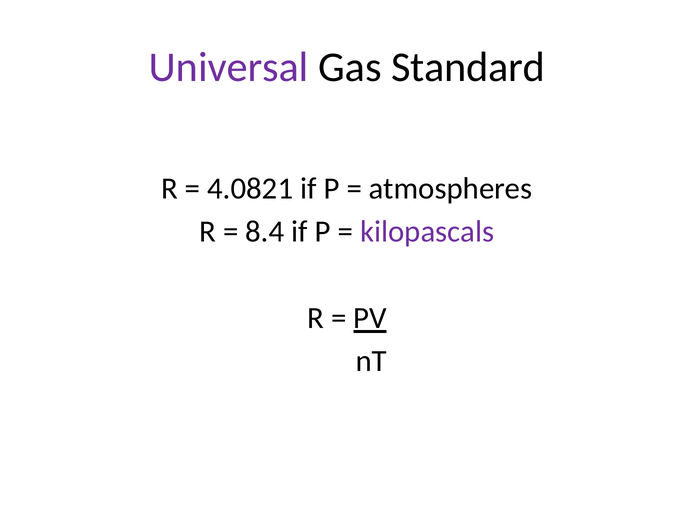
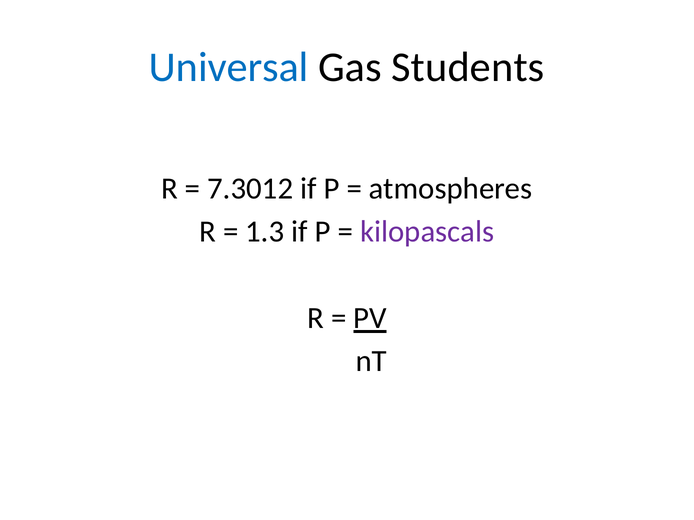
Universal colour: purple -> blue (229, 67)
Standard: Standard -> Students (468, 67)
4.0821: 4.0821 -> 7.3012 (250, 189)
8.4: 8.4 -> 1.3 (265, 232)
